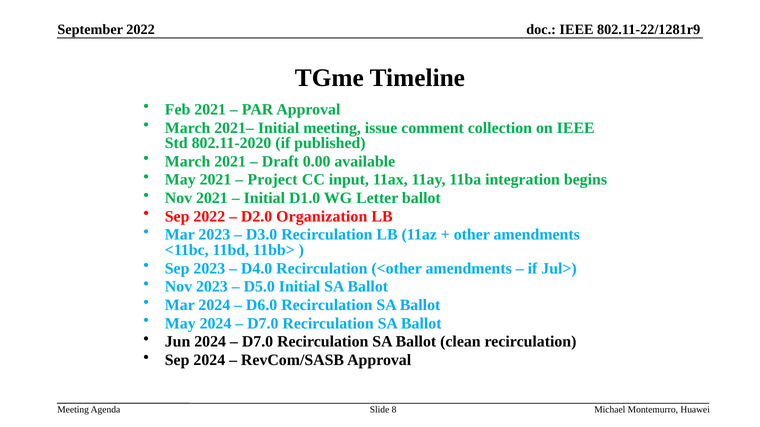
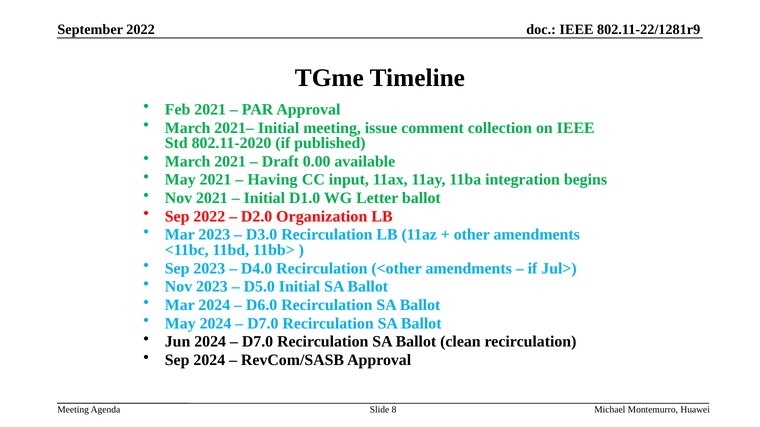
Project: Project -> Having (273, 180)
